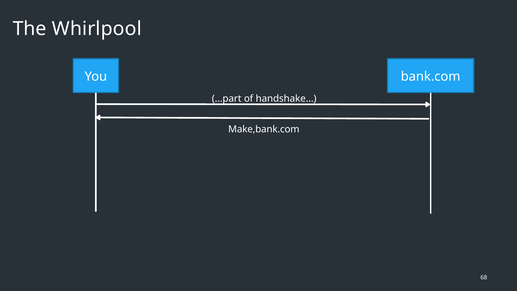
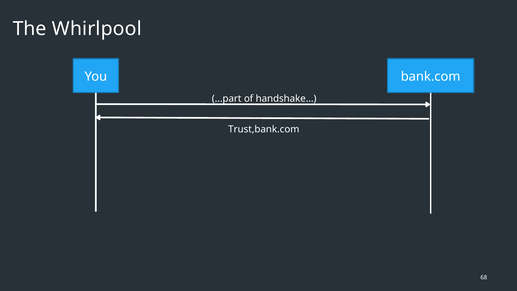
Make,bank.com: Make,bank.com -> Trust,bank.com (264, 129)
